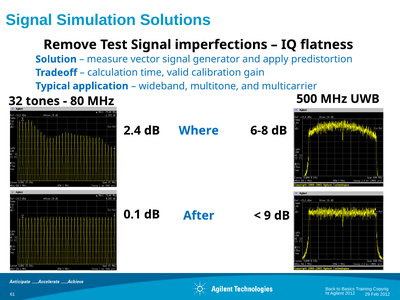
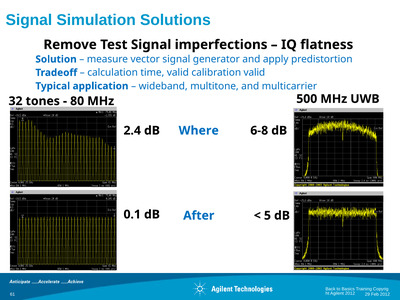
calibration gain: gain -> valid (254, 73)
9: 9 -> 5 (267, 216)
